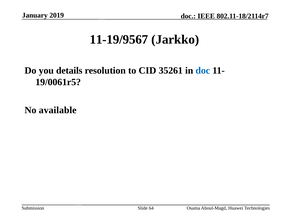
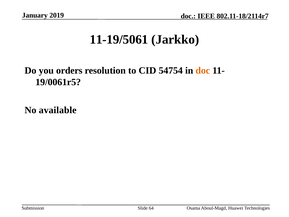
11-19/9567: 11-19/9567 -> 11-19/5061 (119, 39)
details: details -> orders (69, 71)
35261: 35261 -> 54754 (171, 71)
doc colour: blue -> orange (203, 71)
